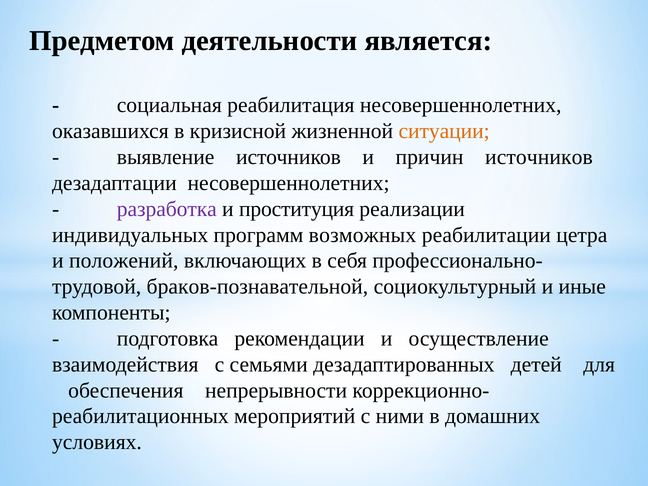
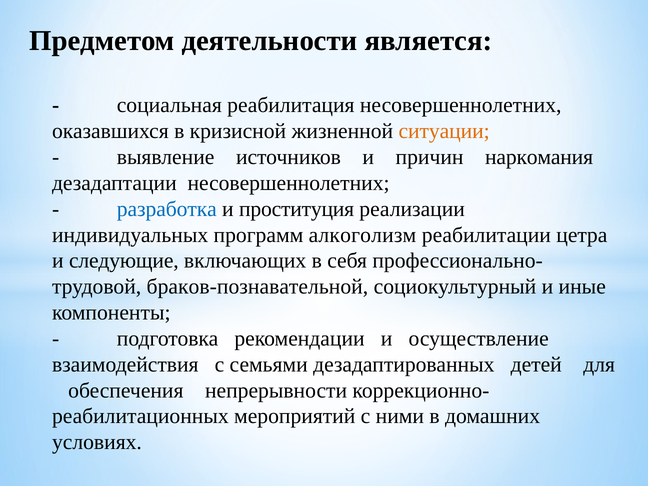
причин источников: источников -> наркомания (539, 157)
разработка colour: purple -> blue (167, 209)
возможных: возможных -> алкоголизм (363, 235)
положений: положений -> следующие (124, 261)
